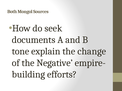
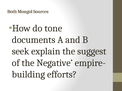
seek: seek -> tone (53, 28)
tone: tone -> seek (21, 52)
change: change -> suggest (92, 52)
